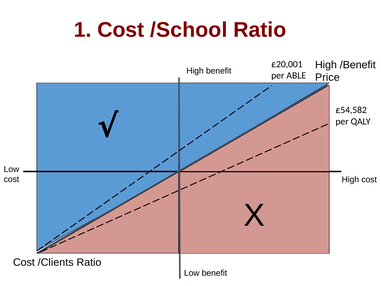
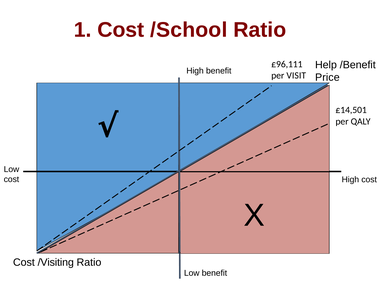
High: High -> Help (326, 65)
£20,001: £20,001 -> £96,111 (287, 64)
ABLE: ABLE -> VISIT (296, 76)
£54,582: £54,582 -> £14,501 (351, 110)
/Clients: /Clients -> /Visiting (56, 262)
